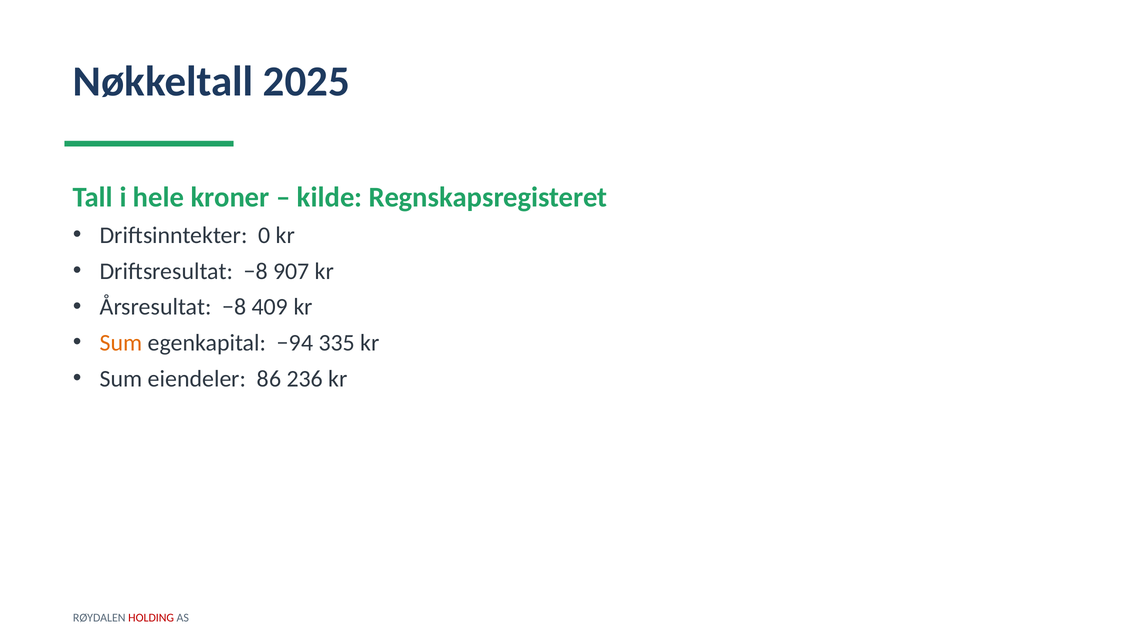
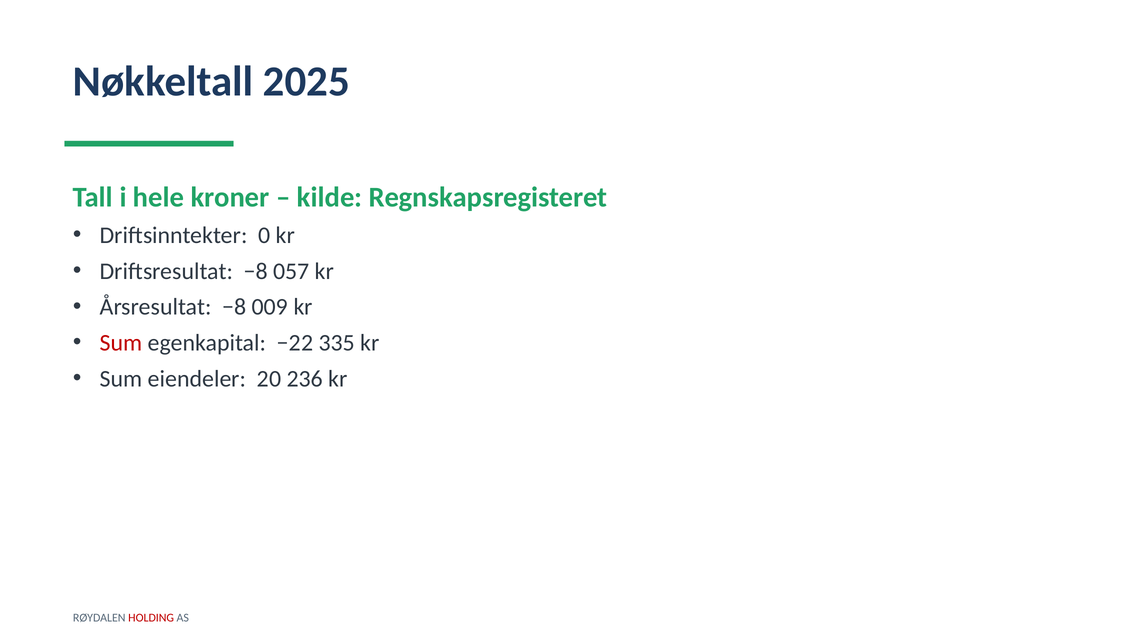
907: 907 -> 057 (291, 271)
409: 409 -> 009 (270, 307)
Sum colour: orange -> red (121, 343)
−94: −94 -> −22 (295, 343)
86: 86 -> 20 (269, 379)
